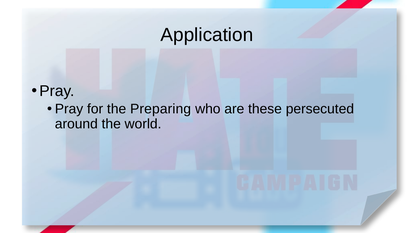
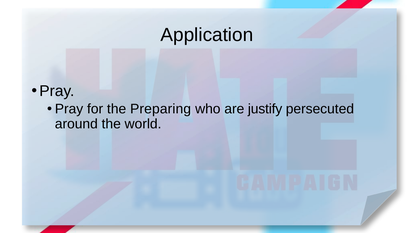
these: these -> justify (265, 109)
